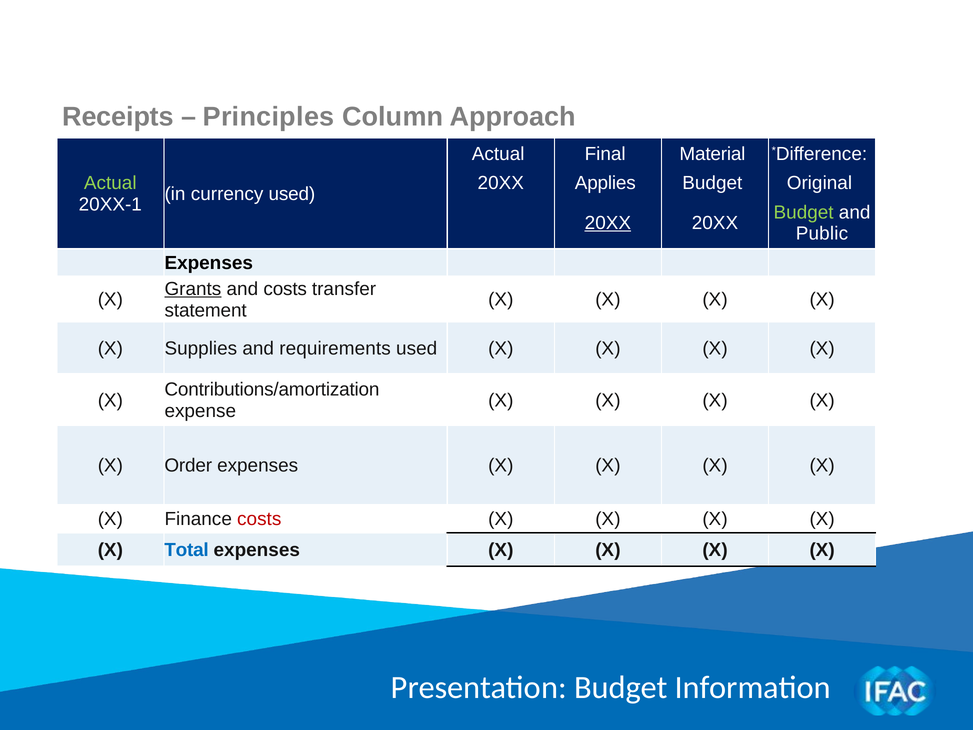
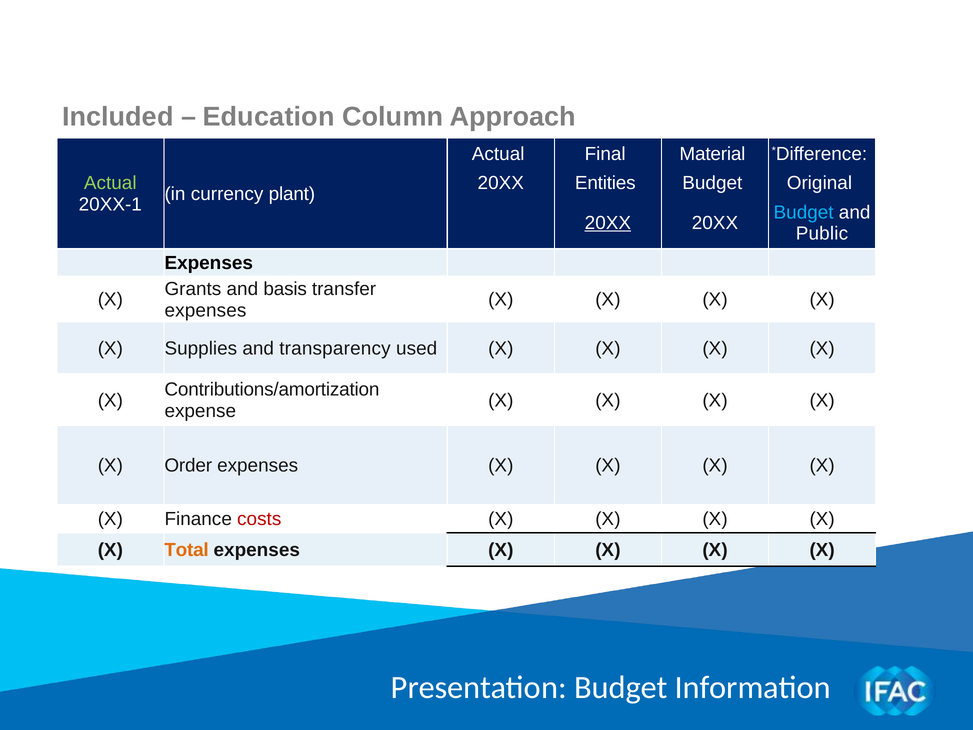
Receipts: Receipts -> Included (118, 117)
Principles: Principles -> Education (269, 117)
Applies: Applies -> Entities (605, 183)
currency used: used -> plant (292, 194)
Budget colour: light green -> light blue (804, 212)
Grants underline: present -> none (193, 289)
and costs: costs -> basis (285, 289)
statement: statement -> expenses (205, 310)
requirements: requirements -> transparency (335, 348)
Total colour: blue -> orange (187, 550)
